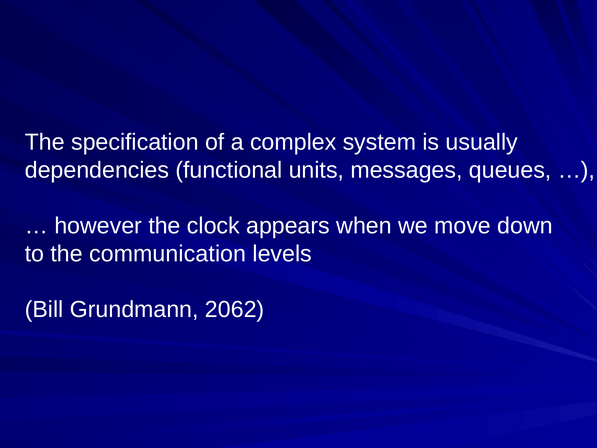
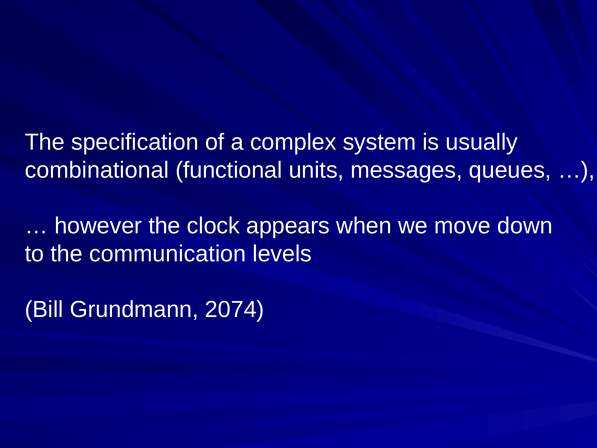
dependencies: dependencies -> combinational (97, 170)
2062: 2062 -> 2074 (235, 309)
